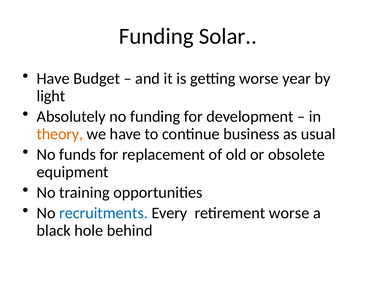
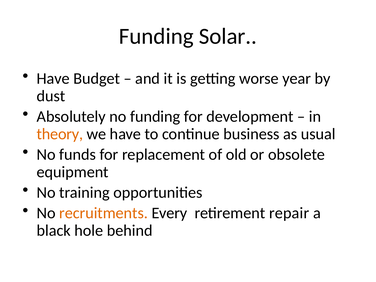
light: light -> dust (51, 96)
recruitments colour: blue -> orange (104, 213)
retirement worse: worse -> repair (289, 213)
